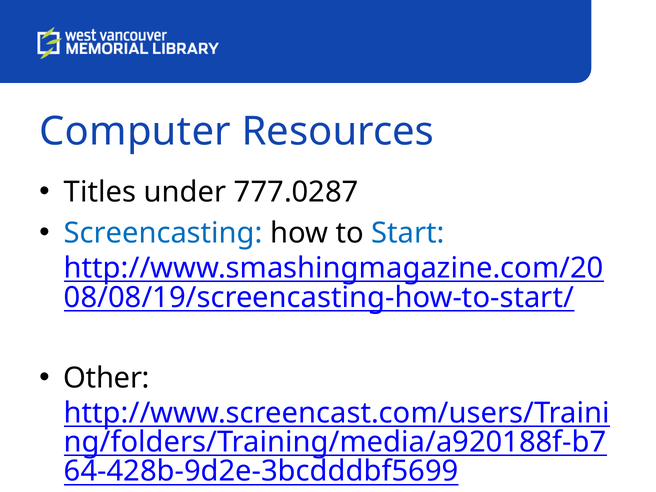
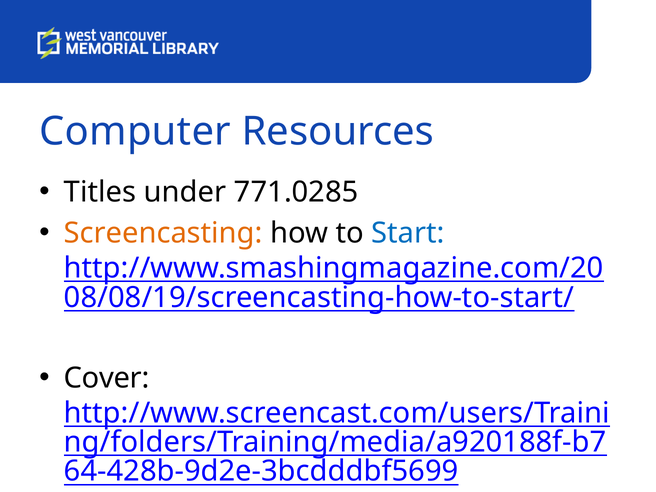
777.0287: 777.0287 -> 771.0285 (296, 192)
Screencasting colour: blue -> orange (163, 233)
Other: Other -> Cover (107, 378)
